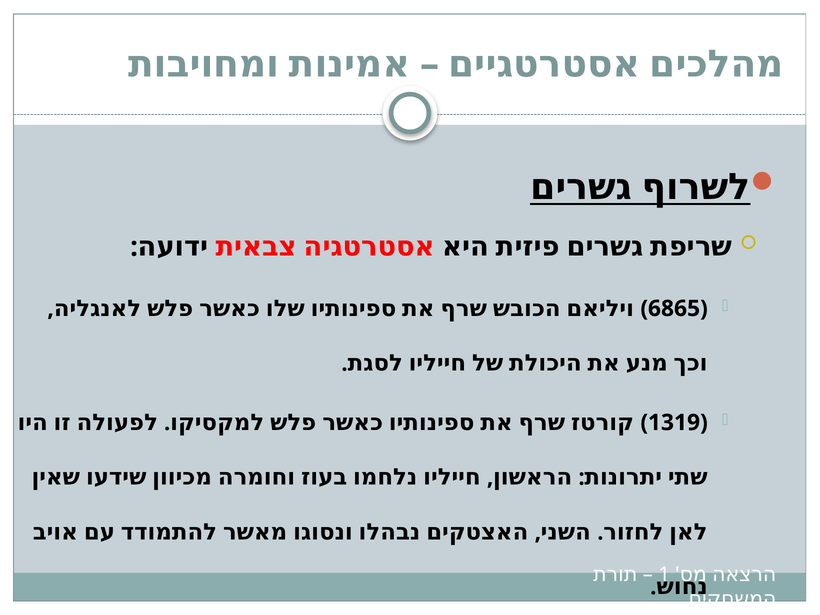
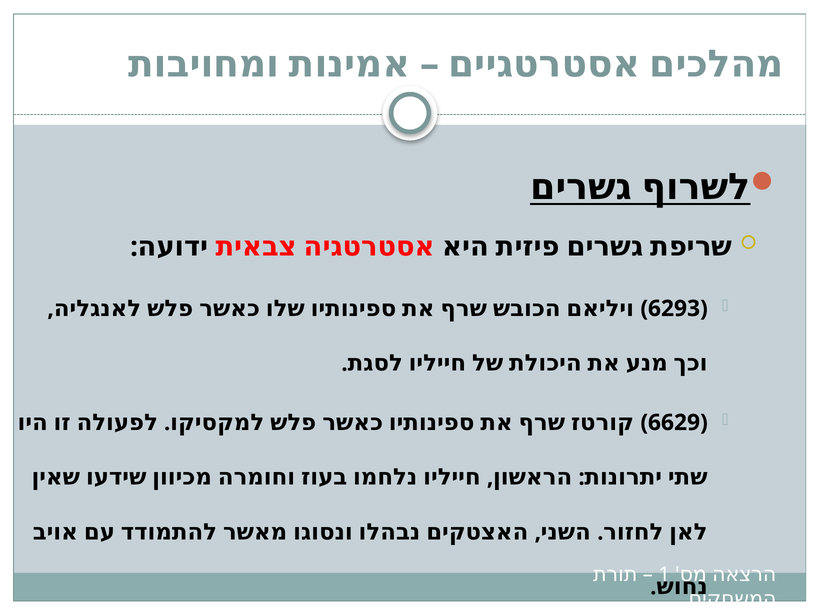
6865: 6865 -> 6293 (674, 309)
1319: 1319 -> 6629 (674, 423)
